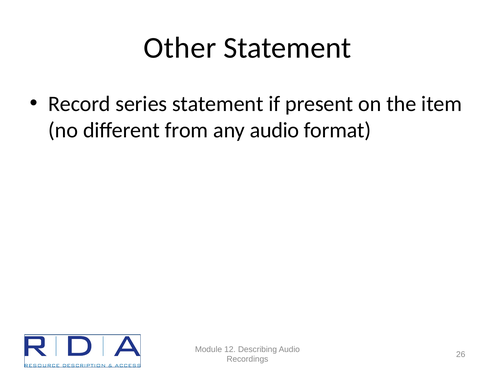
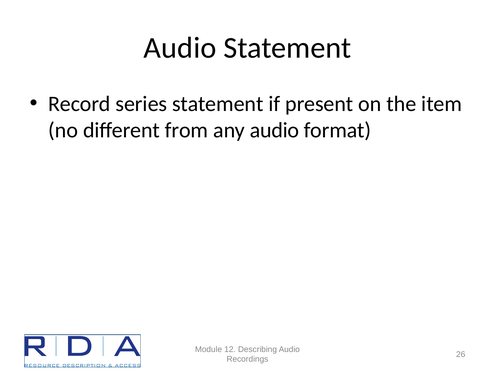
Other: Other -> Audio (180, 48)
